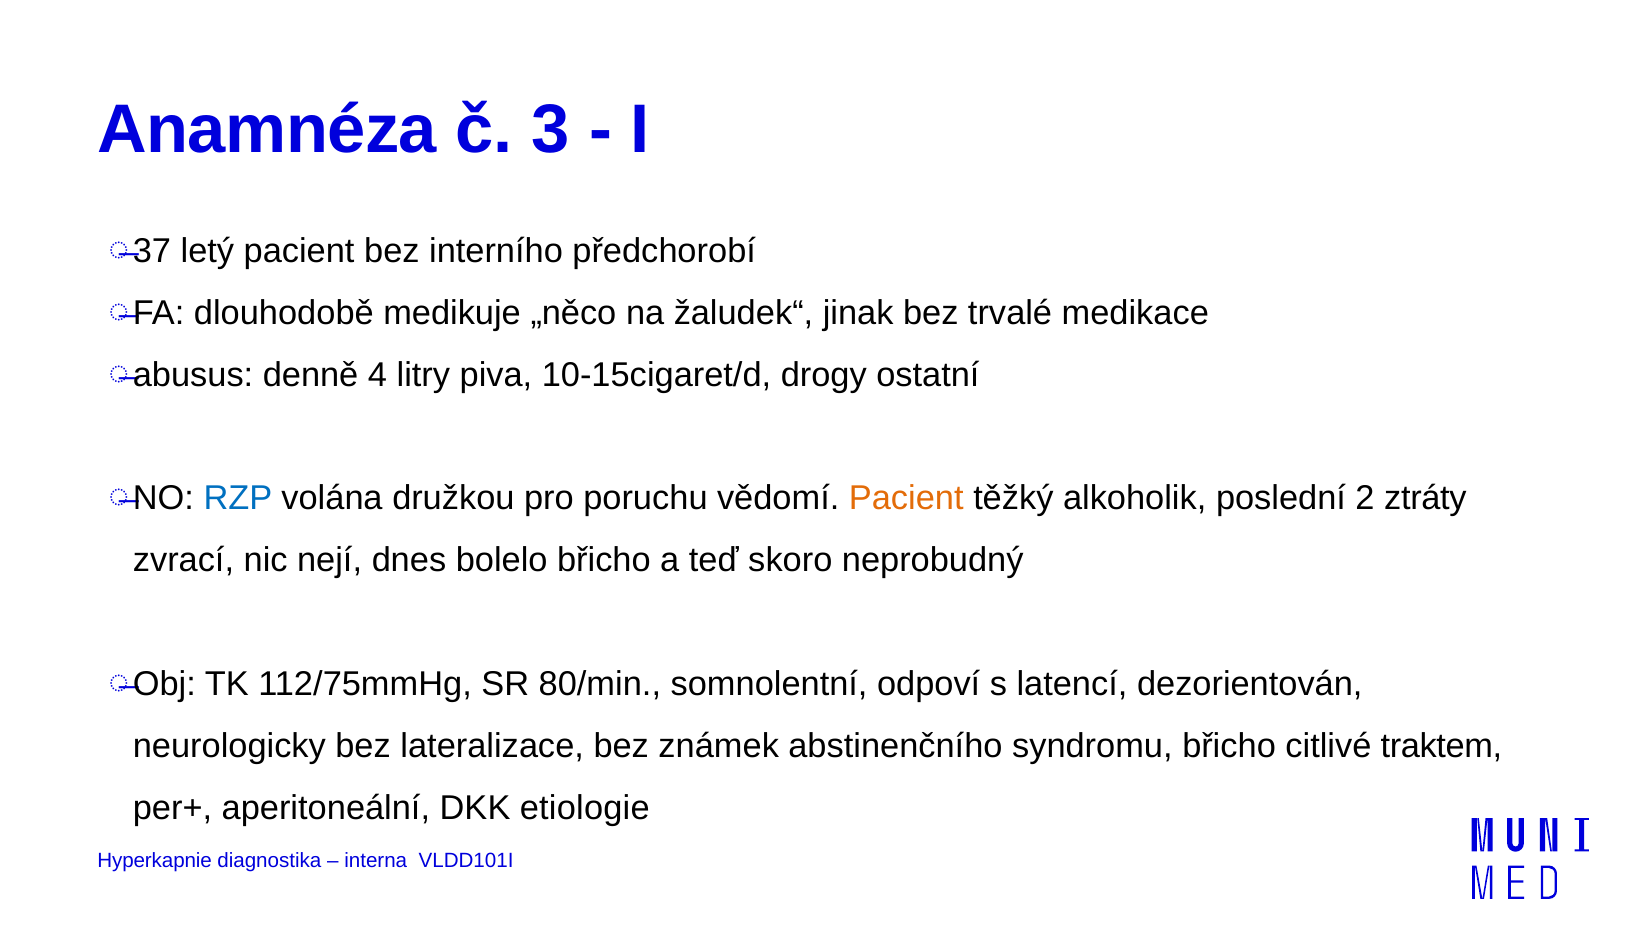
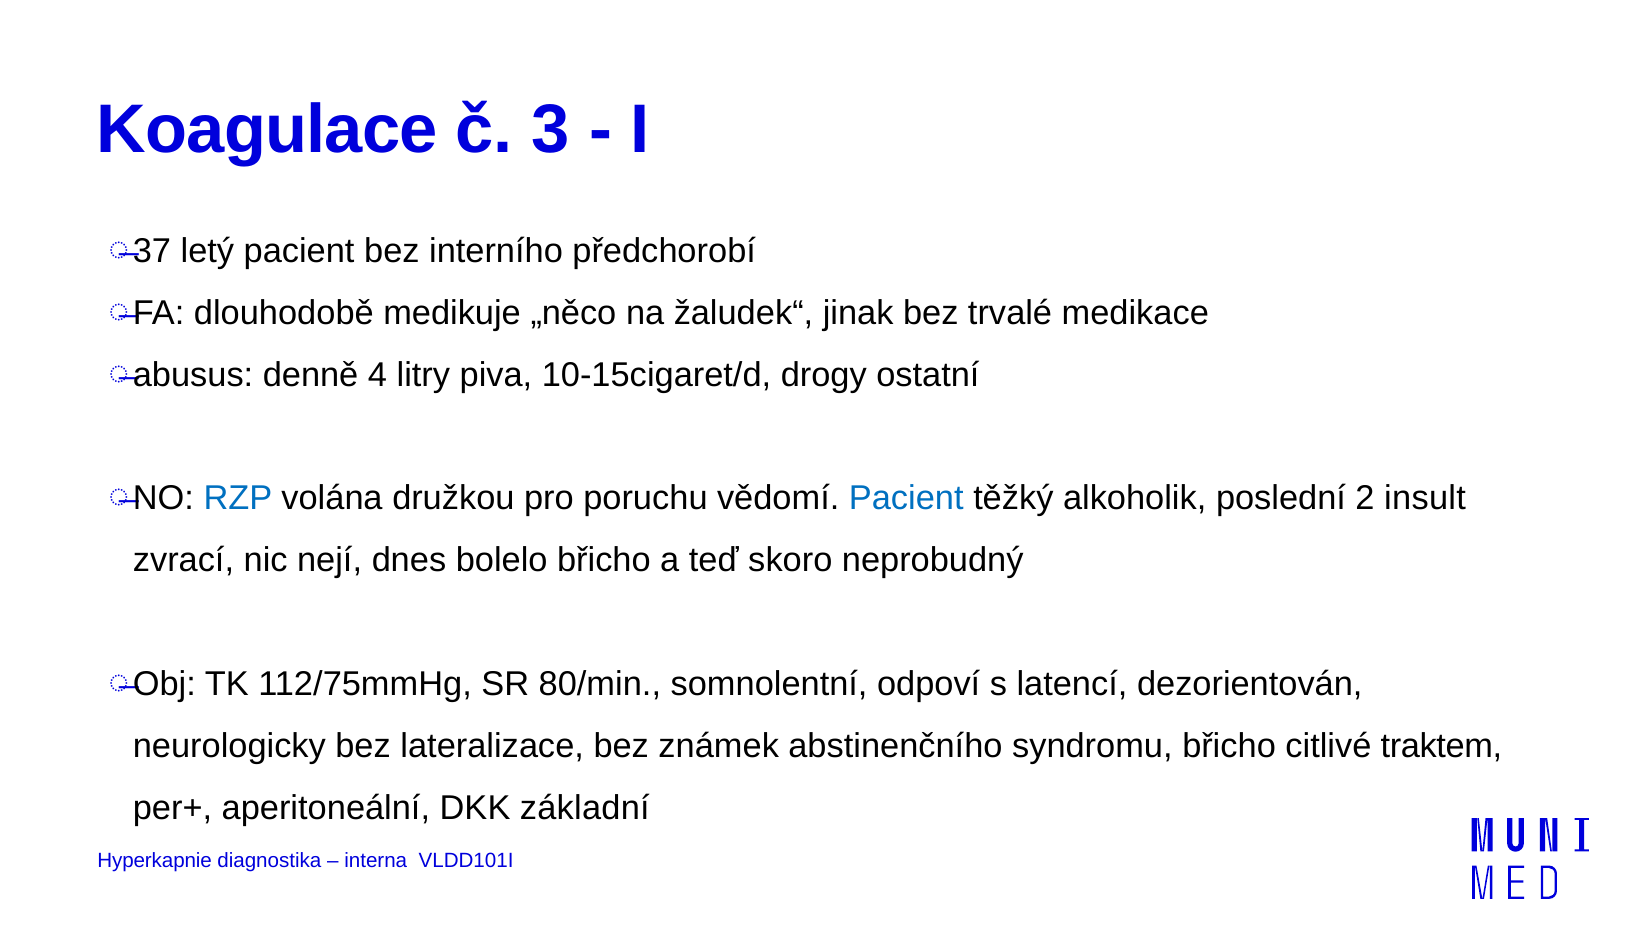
Anamnéza: Anamnéza -> Koagulace (267, 130)
Pacient colour: orange -> blue (906, 498)
ztráty: ztráty -> insult (1425, 498)
etiologie: etiologie -> základní (585, 807)
